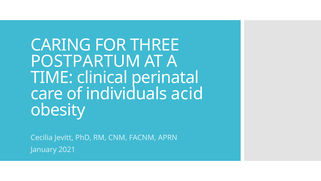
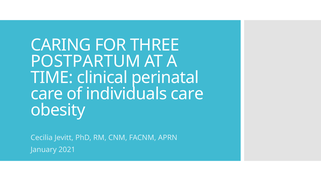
individuals acid: acid -> care (187, 94)
